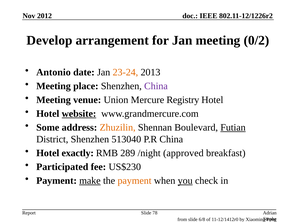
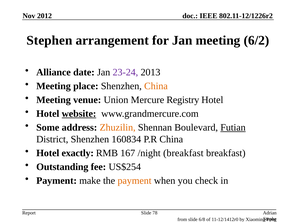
Develop: Develop -> Stephen (49, 40)
0/2: 0/2 -> 6/2 (256, 40)
Antonio: Antonio -> Alliance (54, 72)
23-24 colour: orange -> purple (125, 72)
China colour: purple -> orange (156, 86)
513040: 513040 -> 160834 (126, 139)
289: 289 -> 167 (128, 153)
/night approved: approved -> breakfast (183, 153)
Participated: Participated -> Outstanding (62, 167)
US$230: US$230 -> US$254 (125, 167)
make underline: present -> none (90, 181)
you underline: present -> none (185, 181)
